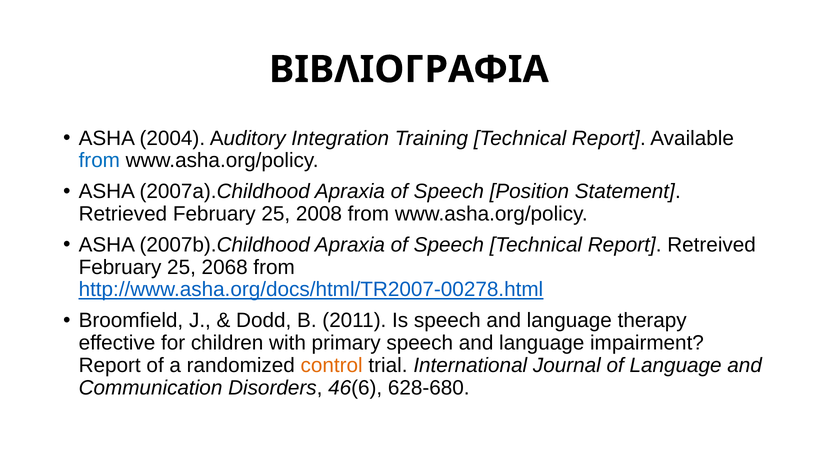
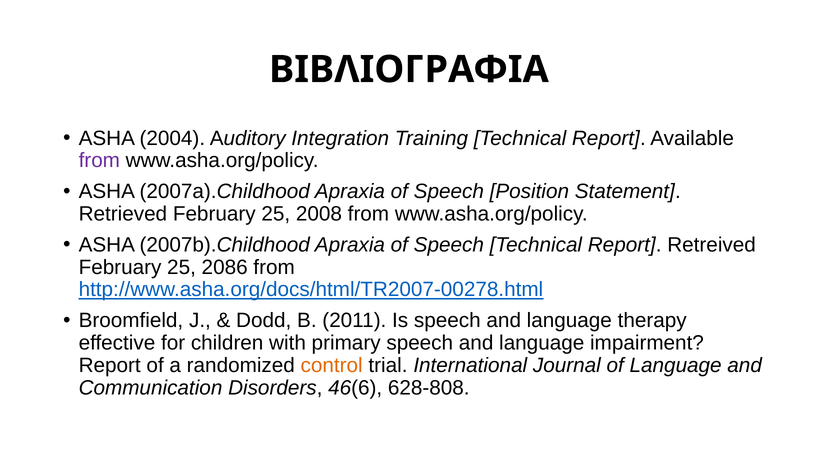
from colour: blue -> purple (99, 160)
2068: 2068 -> 2086 (225, 267)
628-680: 628-680 -> 628-808 (429, 387)
